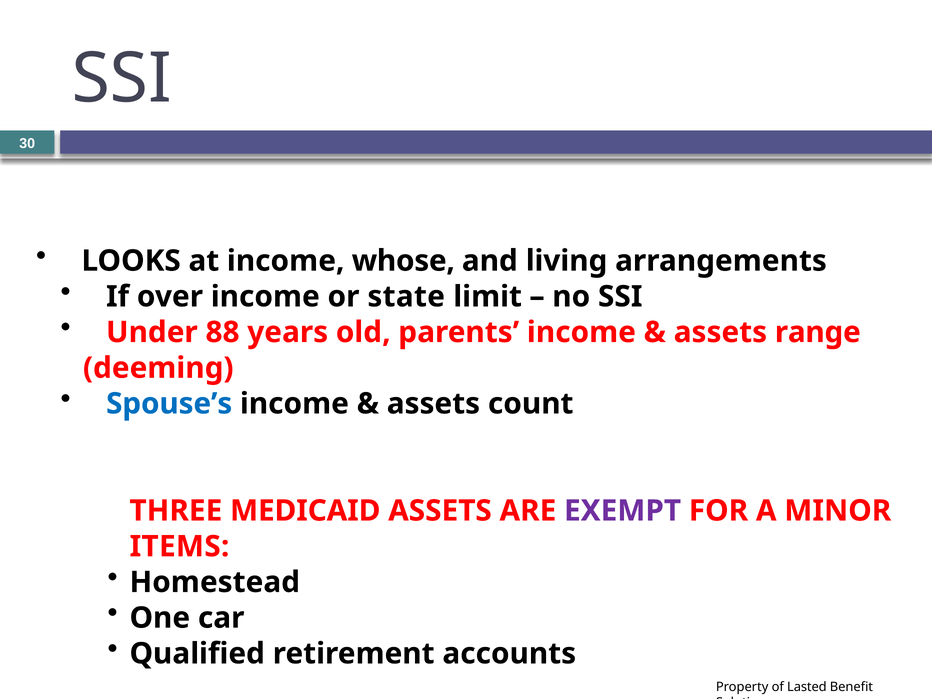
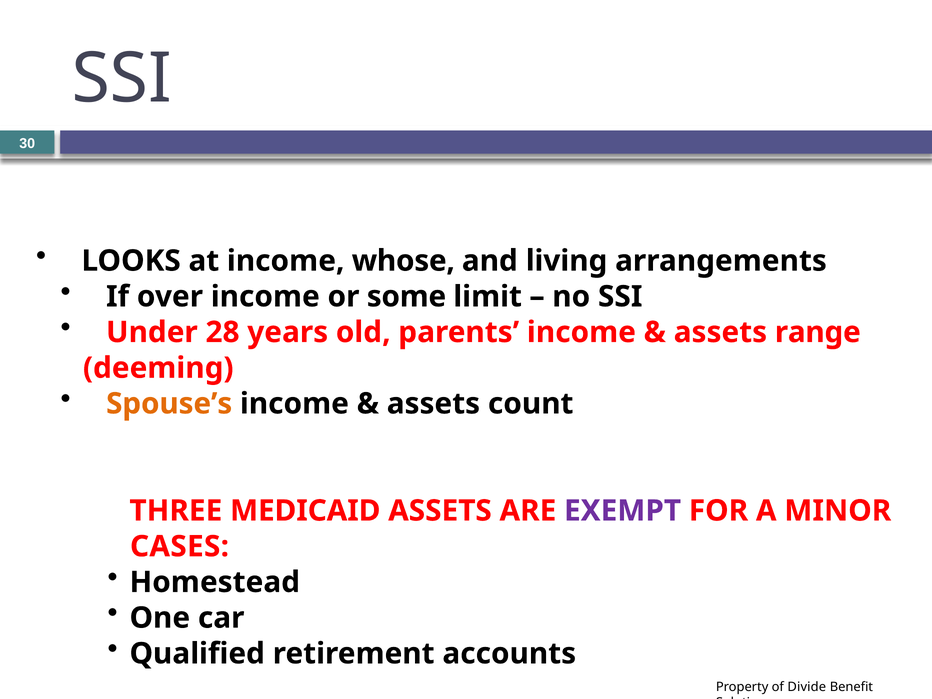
state: state -> some (406, 297)
88: 88 -> 28 (223, 332)
Spouse’s colour: blue -> orange (169, 404)
ITEMS: ITEMS -> CASES (179, 546)
Lasted: Lasted -> Divide (807, 687)
